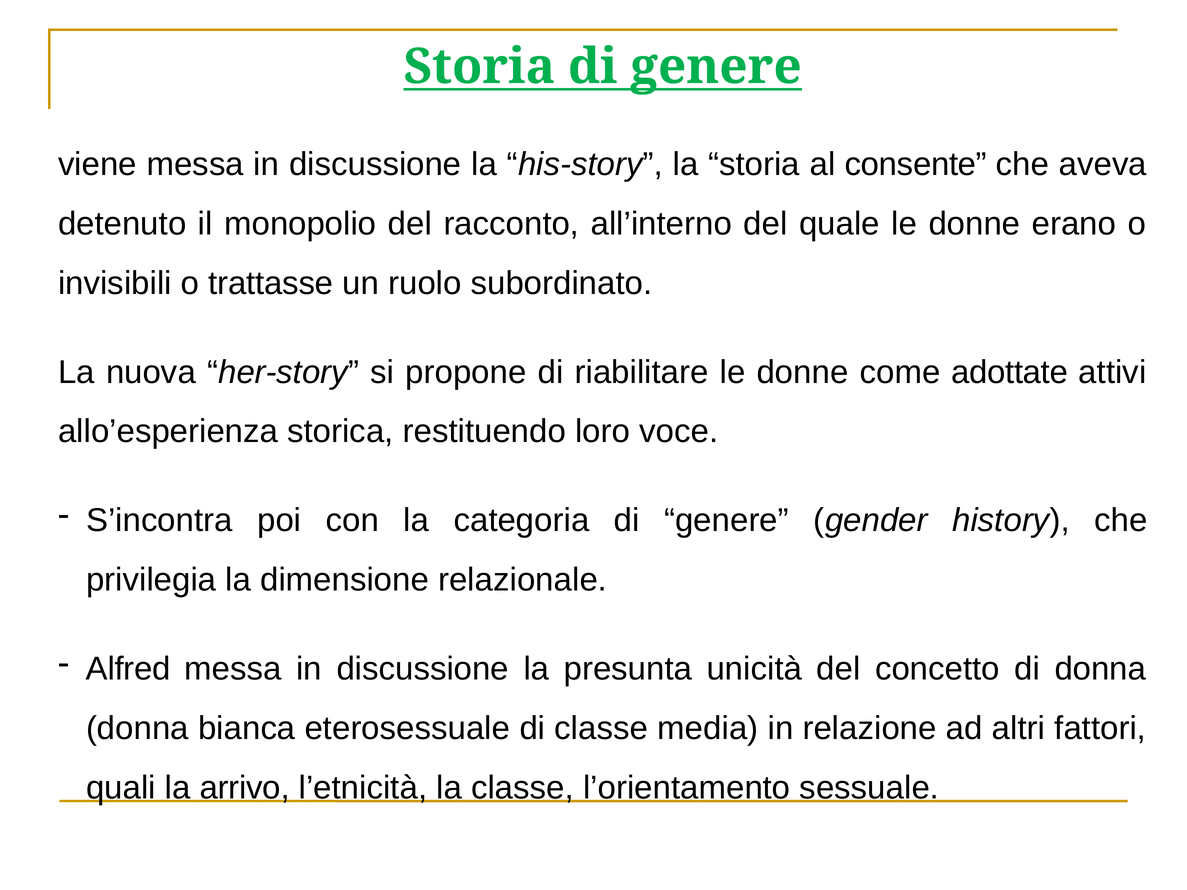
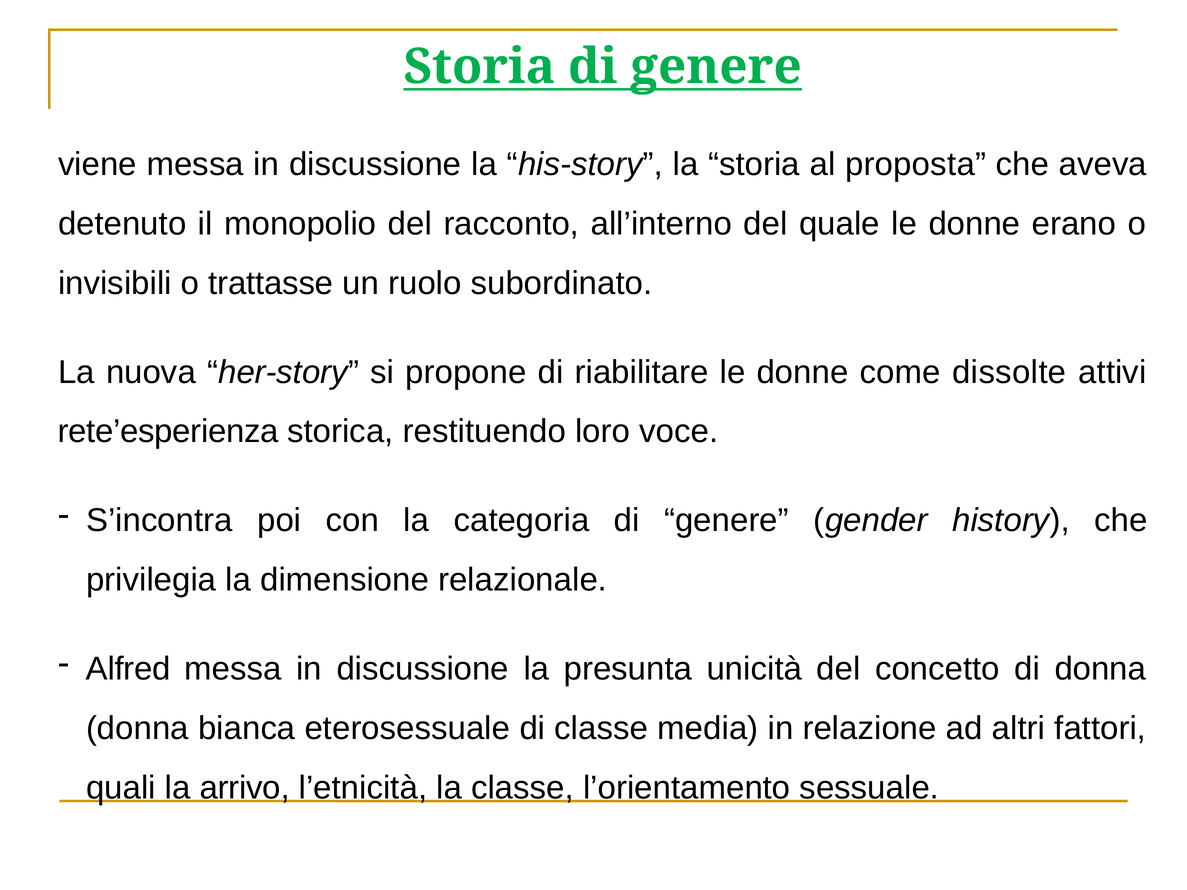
consente: consente -> proposta (916, 165)
adottate: adottate -> dissolte (1009, 372)
allo’esperienza: allo’esperienza -> rete’esperienza (168, 432)
